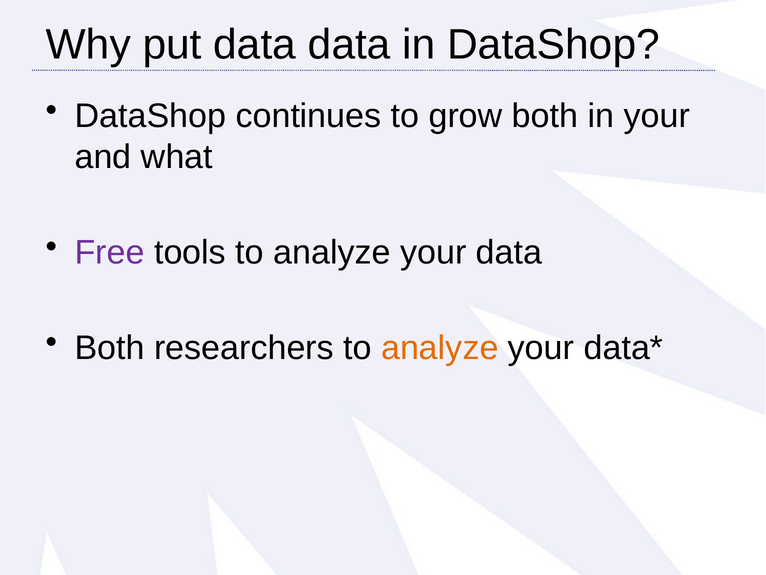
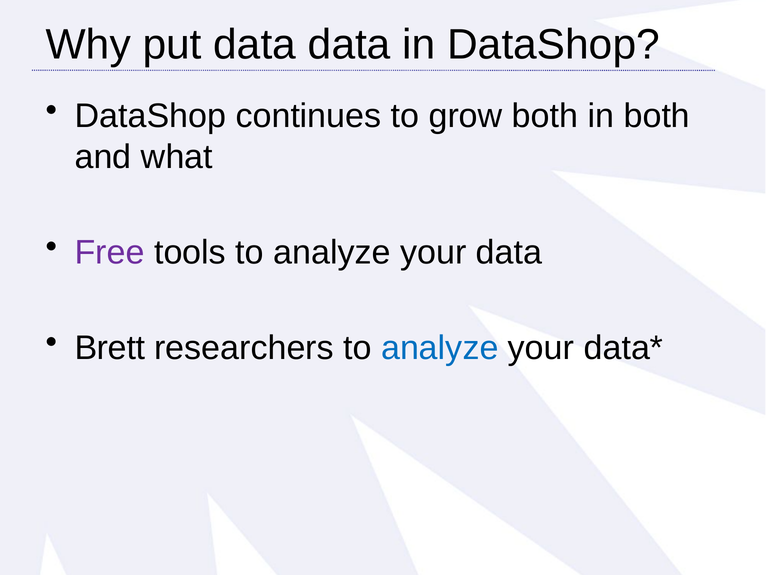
in your: your -> both (657, 116)
Both: Both -> Brett (110, 348)
analyze colour: orange -> blue (440, 348)
